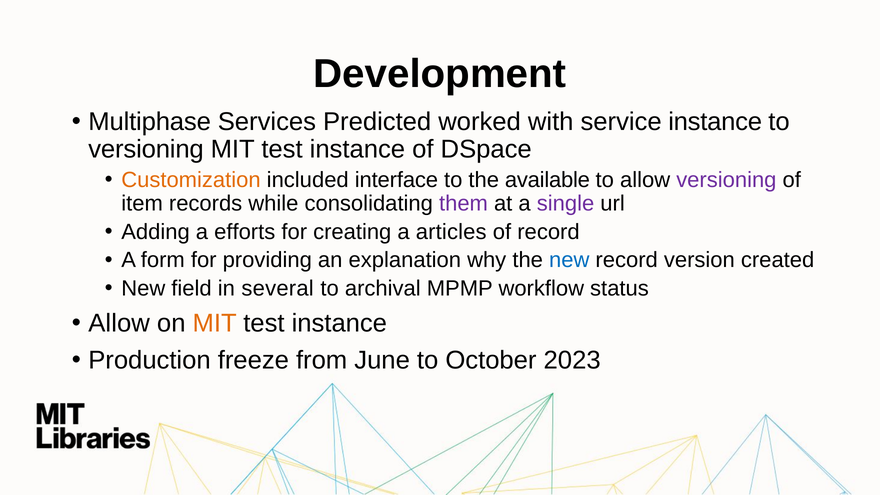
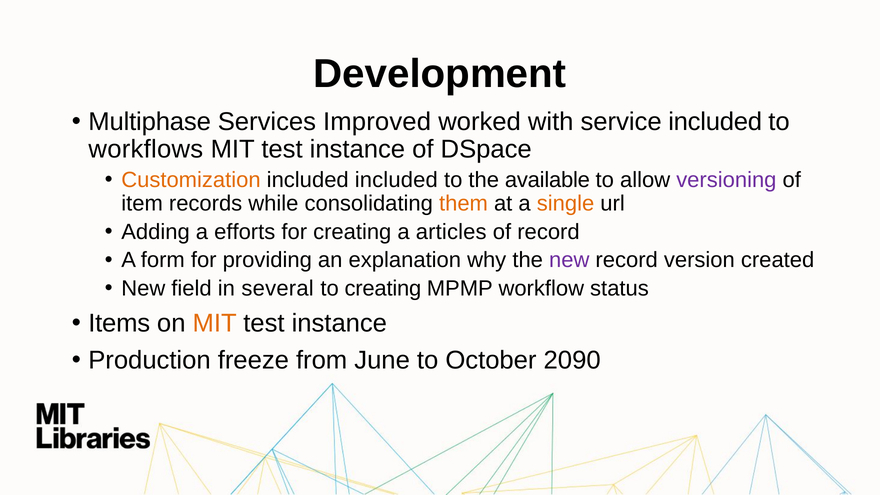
Predicted: Predicted -> Improved (377, 122)
service instance: instance -> included (715, 122)
versioning: versioning -> workflows (146, 149)
included interface: interface -> included (396, 180)
them colour: purple -> orange (464, 204)
single colour: purple -> orange (566, 204)
new colour: blue -> purple (569, 260)
to archival: archival -> creating (383, 289)
Allow: Allow -> Items (119, 323)
2023: 2023 -> 2090 (572, 360)
